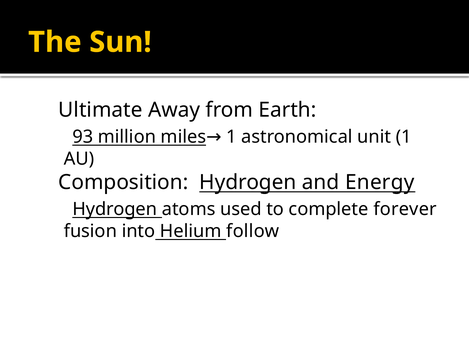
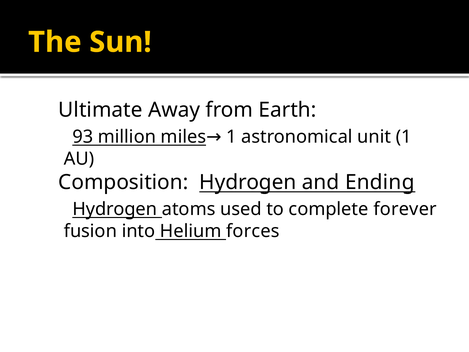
Energy: Energy -> Ending (380, 182)
follow: follow -> forces (253, 231)
